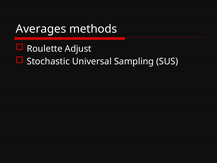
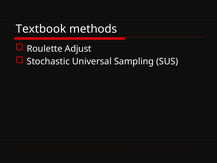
Averages: Averages -> Textbook (41, 29)
